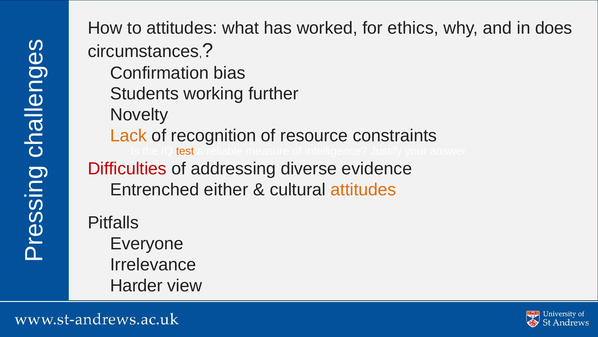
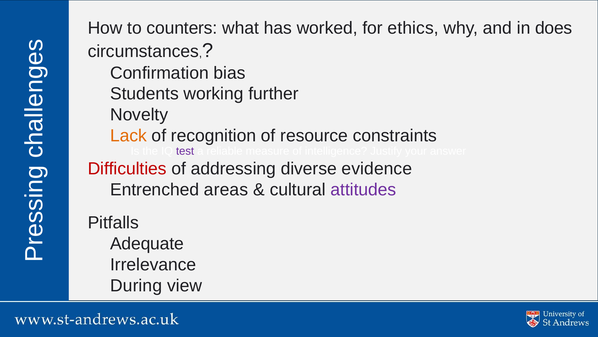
to attitudes: attitudes -> counters (182, 28)
test colour: orange -> purple (185, 151)
either: either -> areas (226, 189)
attitudes colour: orange -> purple (363, 189)
Everyone: Everyone -> Adequate (147, 243)
Harder: Harder -> During (136, 285)
